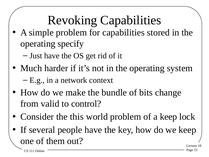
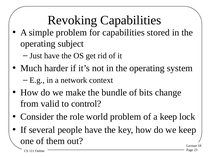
specify: specify -> subject (71, 44)
this: this -> role (77, 117)
